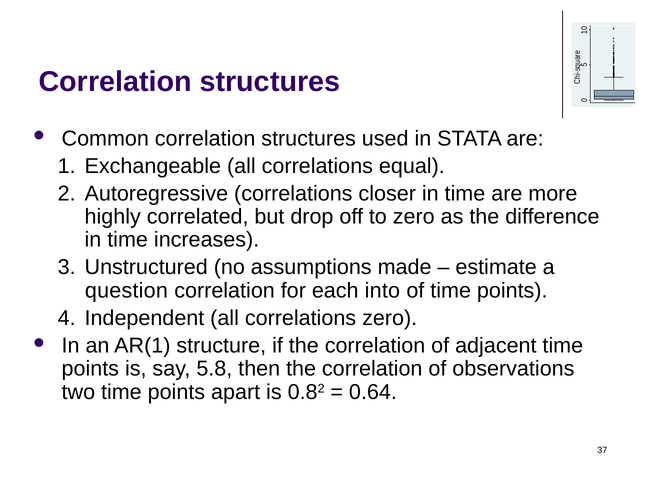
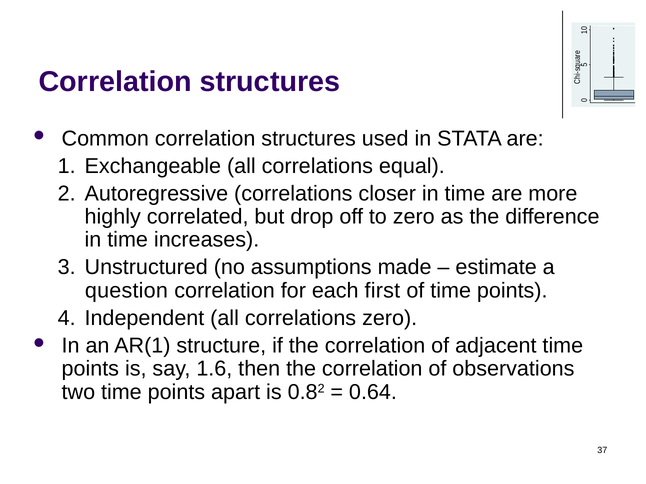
into: into -> first (382, 291)
5.8: 5.8 -> 1.6 (214, 369)
